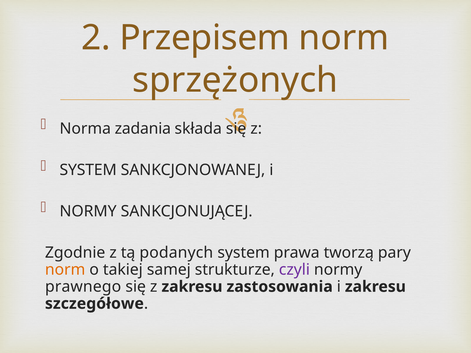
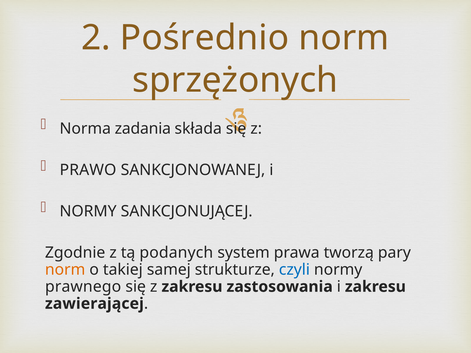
Przepisem: Przepisem -> Pośrednio (205, 38)
SYSTEM: SYSTEM -> PRAWO (88, 170)
czyli colour: purple -> blue (294, 270)
szczegółowe: szczegółowe -> zawierającej (94, 304)
